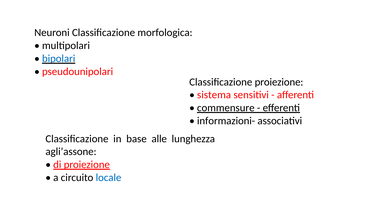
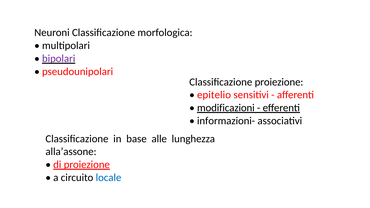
bipolari colour: blue -> purple (59, 59)
sistema: sistema -> epitelio (214, 95)
commensure: commensure -> modificazioni (226, 108)
agli’assone: agli’assone -> alla’assone (71, 152)
